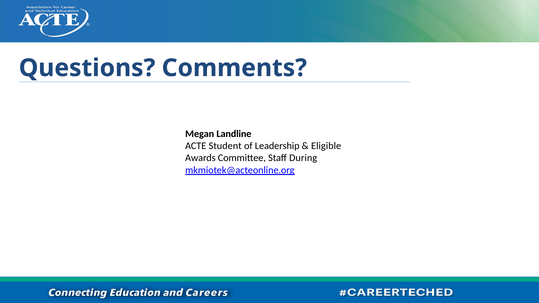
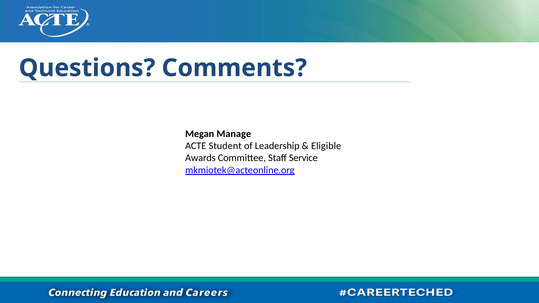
Landline: Landline -> Manage (234, 134)
During: During -> Service (303, 158)
